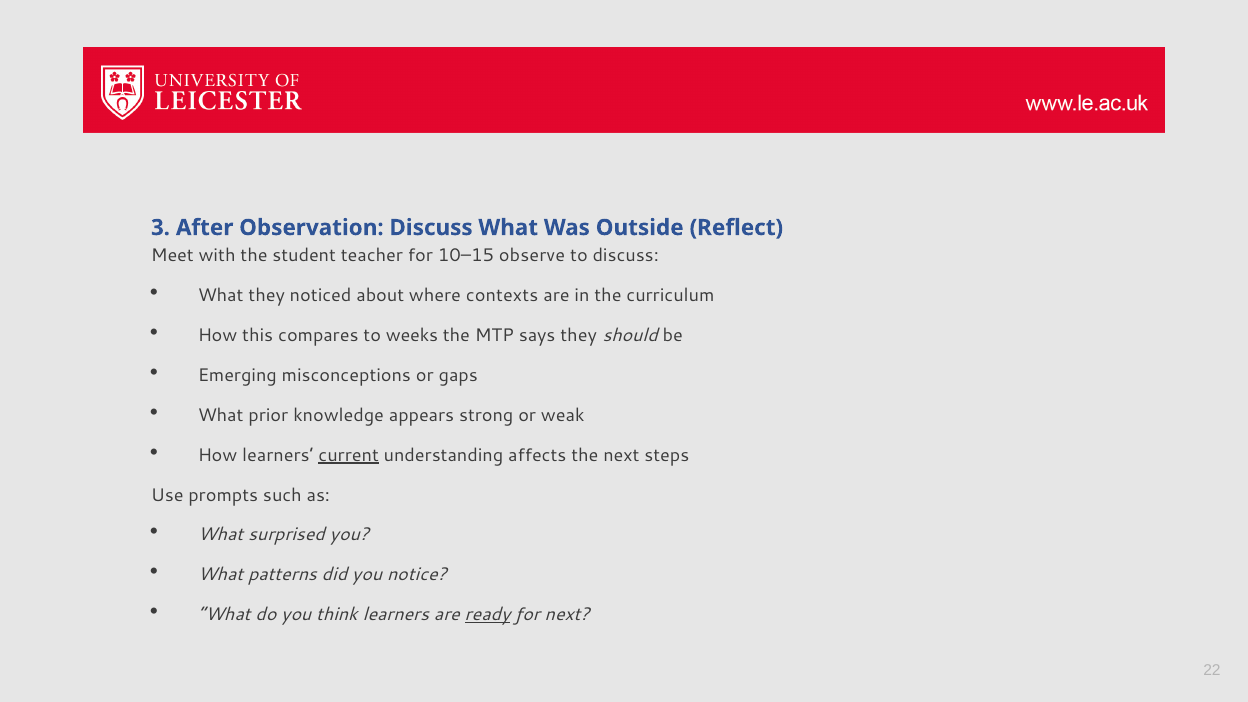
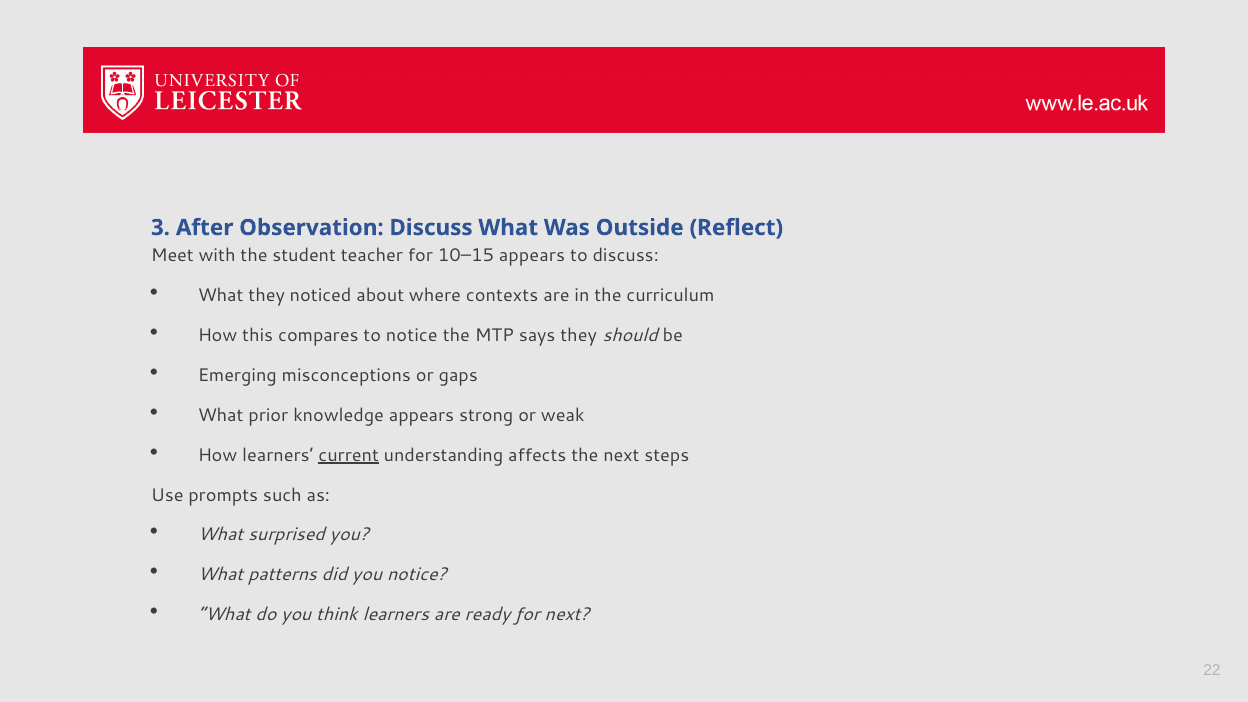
10–15 observe: observe -> appears (532, 256)
to weeks: weeks -> notice (412, 336)
ready underline: present -> none (488, 615)
